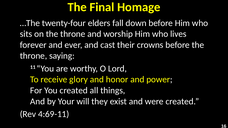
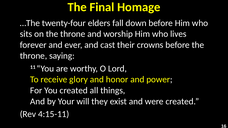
4:69-11: 4:69-11 -> 4:15-11 (54, 114)
